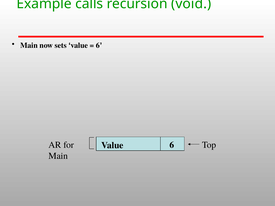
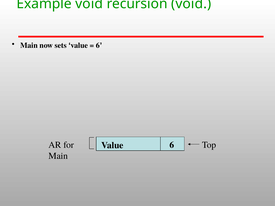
Example calls: calls -> void (89, 4)
